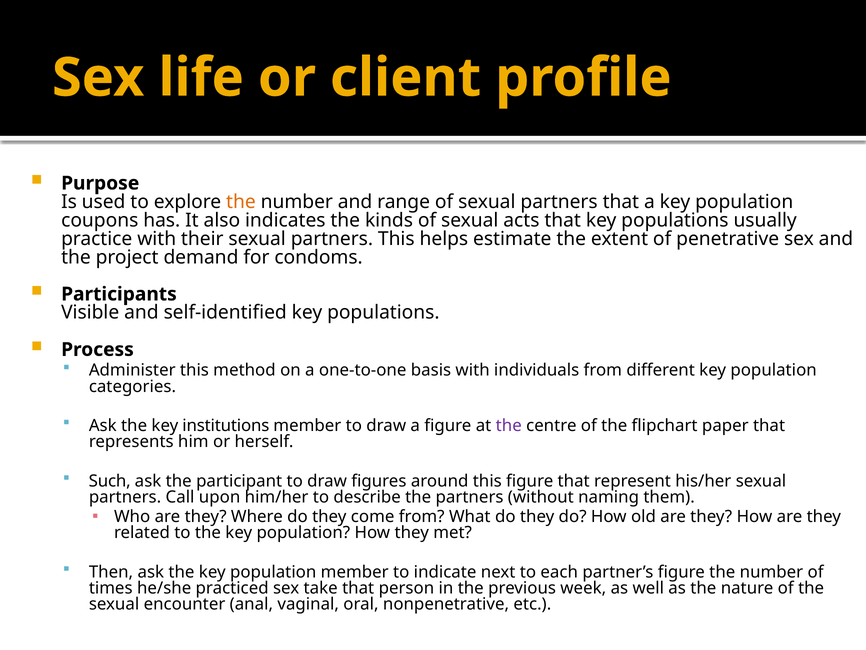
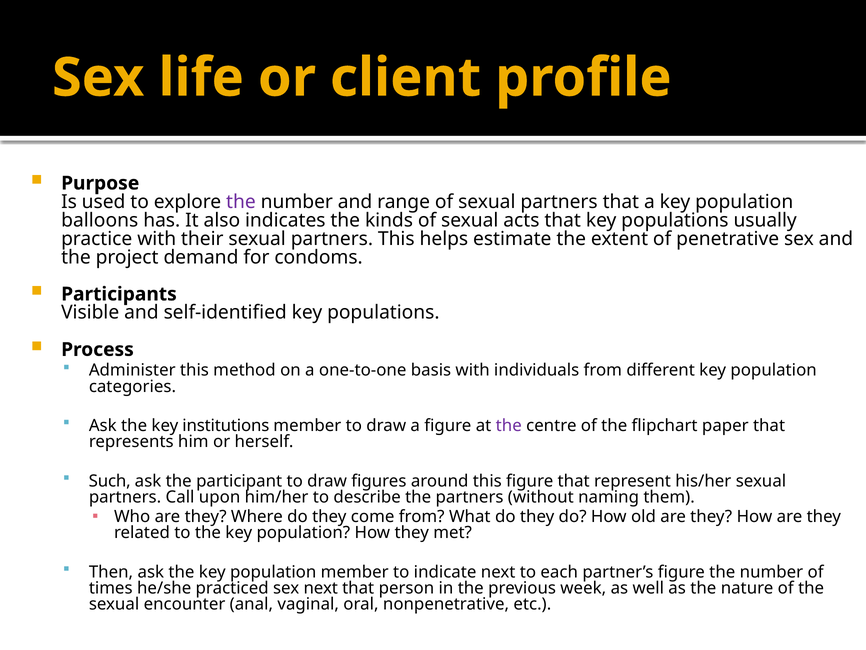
the colour: orange -> purple (241, 202)
coupons: coupons -> balloons (100, 220)
sex take: take -> next (321, 588)
